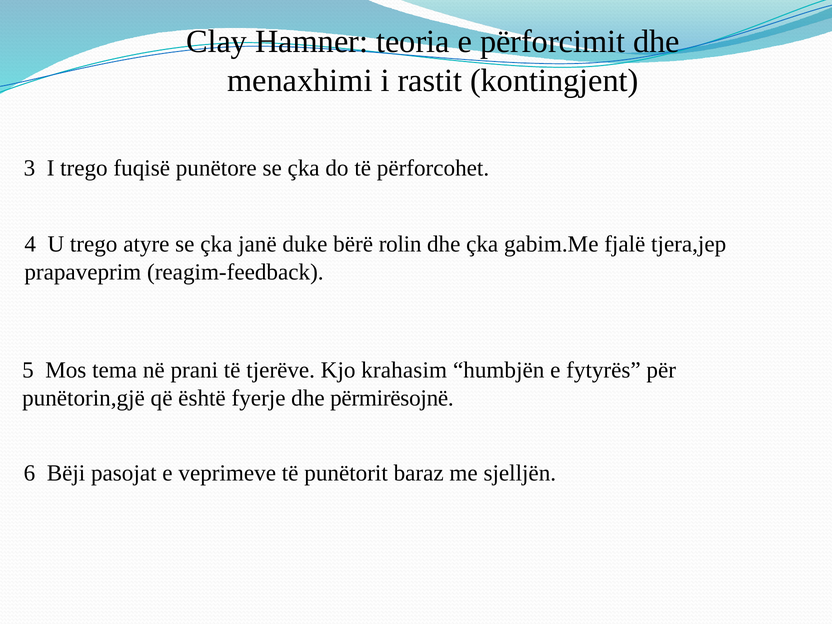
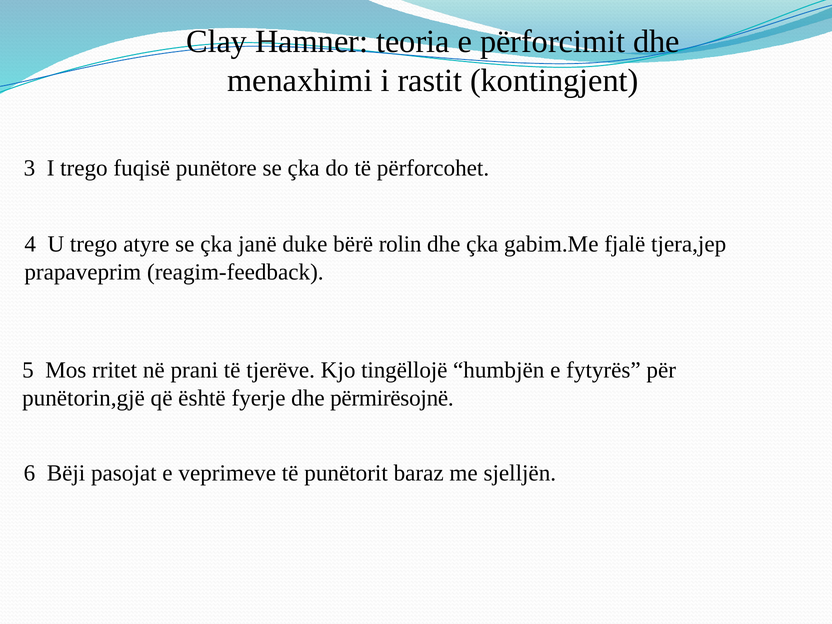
tema: tema -> rritet (115, 370)
krahasim: krahasim -> tingëllojë (404, 370)
